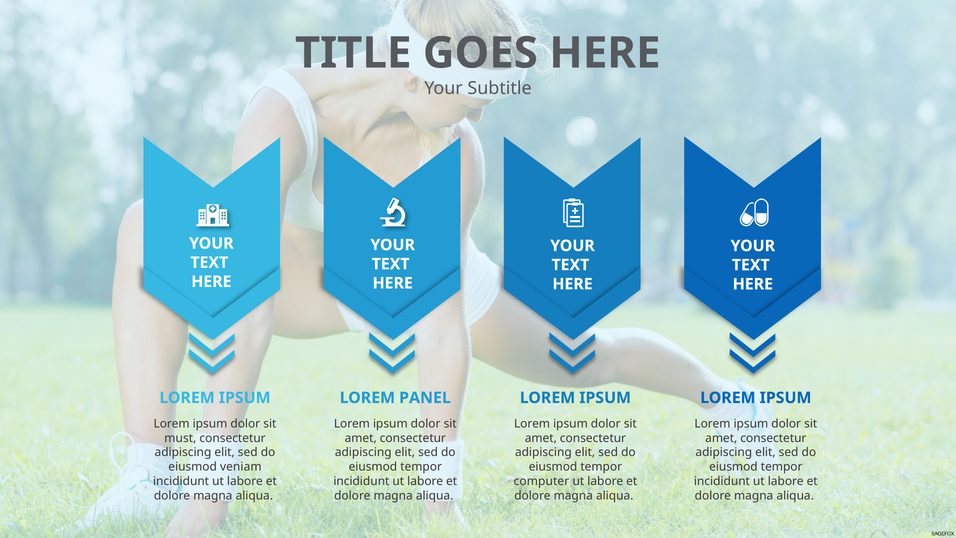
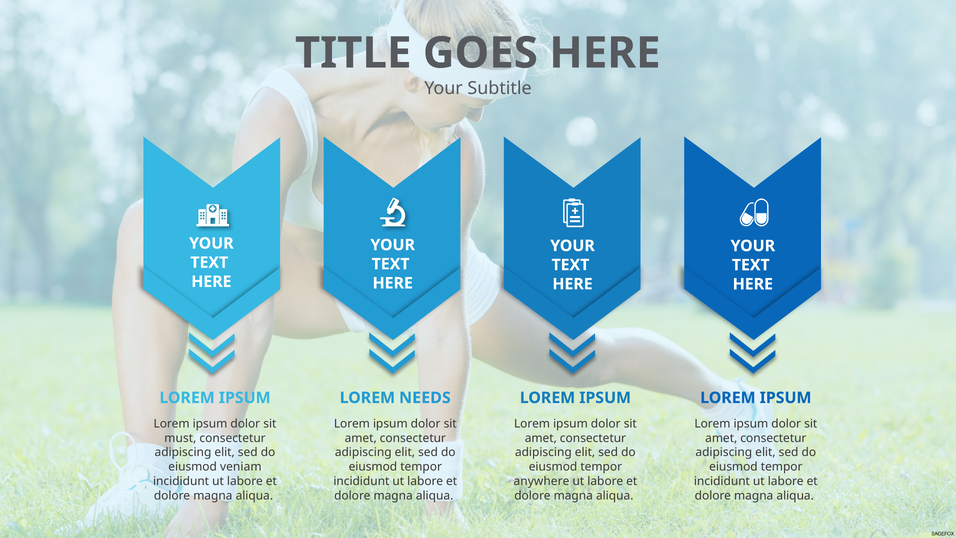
PANEL: PANEL -> NEEDS (425, 398)
computer: computer -> anywhere (541, 481)
